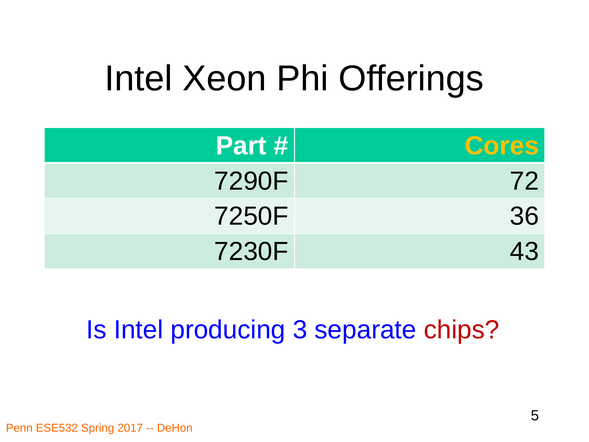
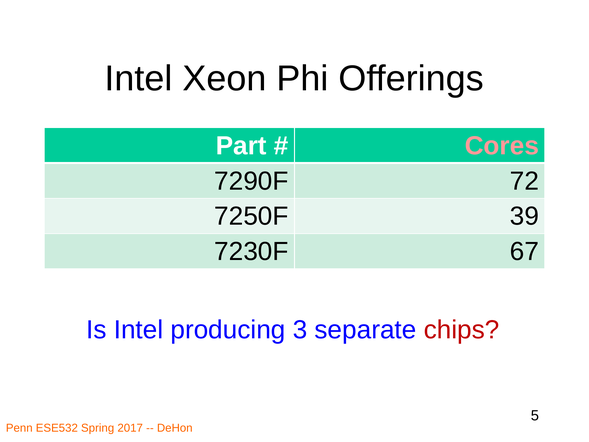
Cores colour: yellow -> pink (502, 146)
36: 36 -> 39 (524, 216)
43: 43 -> 67 (524, 251)
